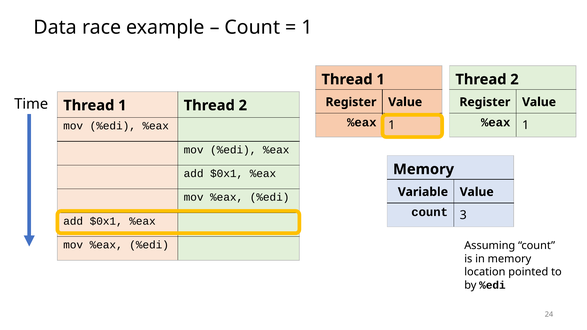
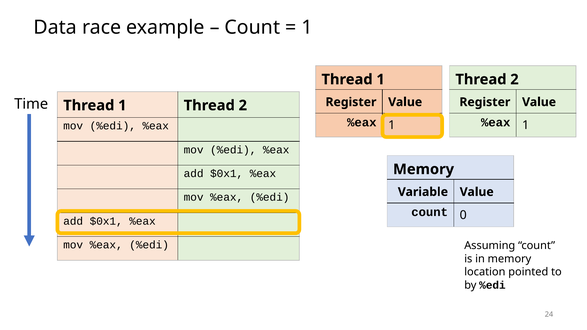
3: 3 -> 0 (463, 215)
